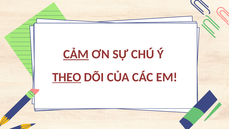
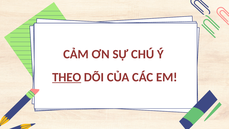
CẢM underline: present -> none (76, 54)
